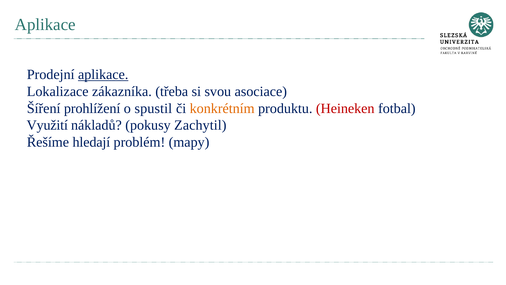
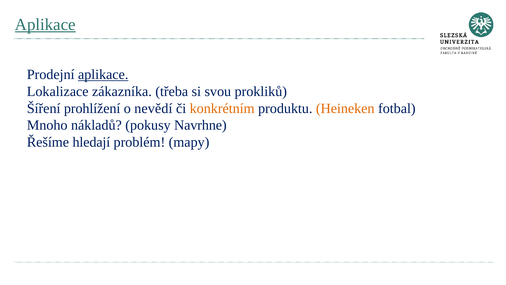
Aplikace underline: none -> present (45, 25)
asociace: asociace -> prokliků (261, 91)
spustil: spustil -> nevědí (153, 108)
Heineken colour: red -> orange (345, 108)
Využití: Využití -> Mnoho (47, 125)
Zachytil: Zachytil -> Navrhne (200, 125)
